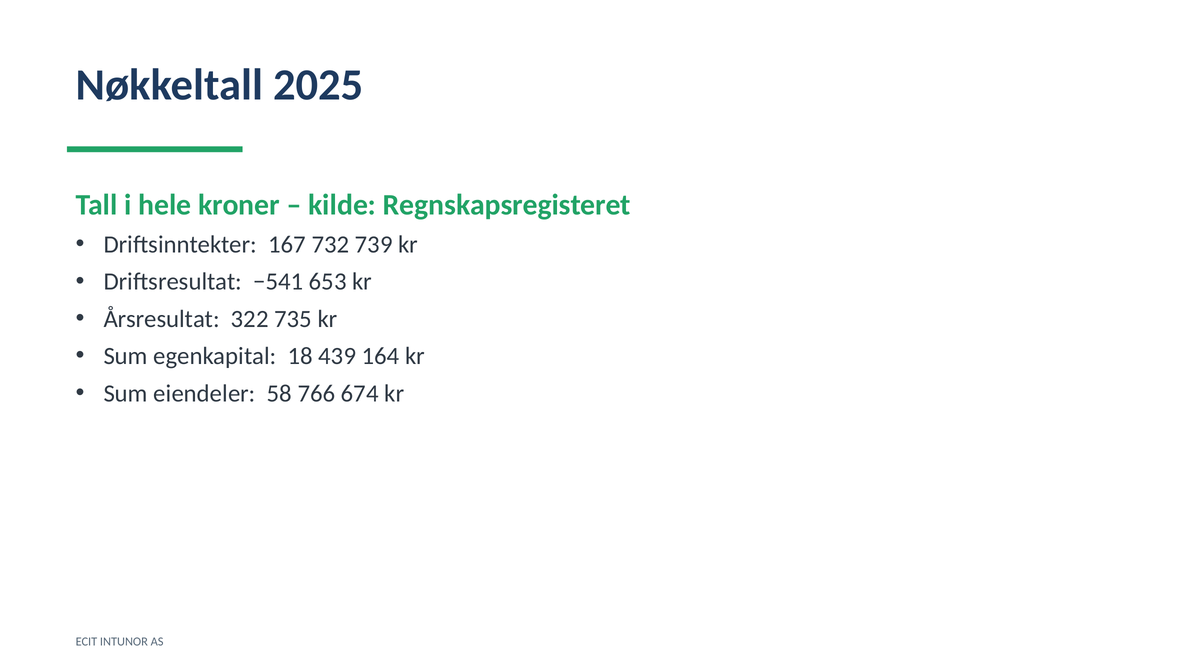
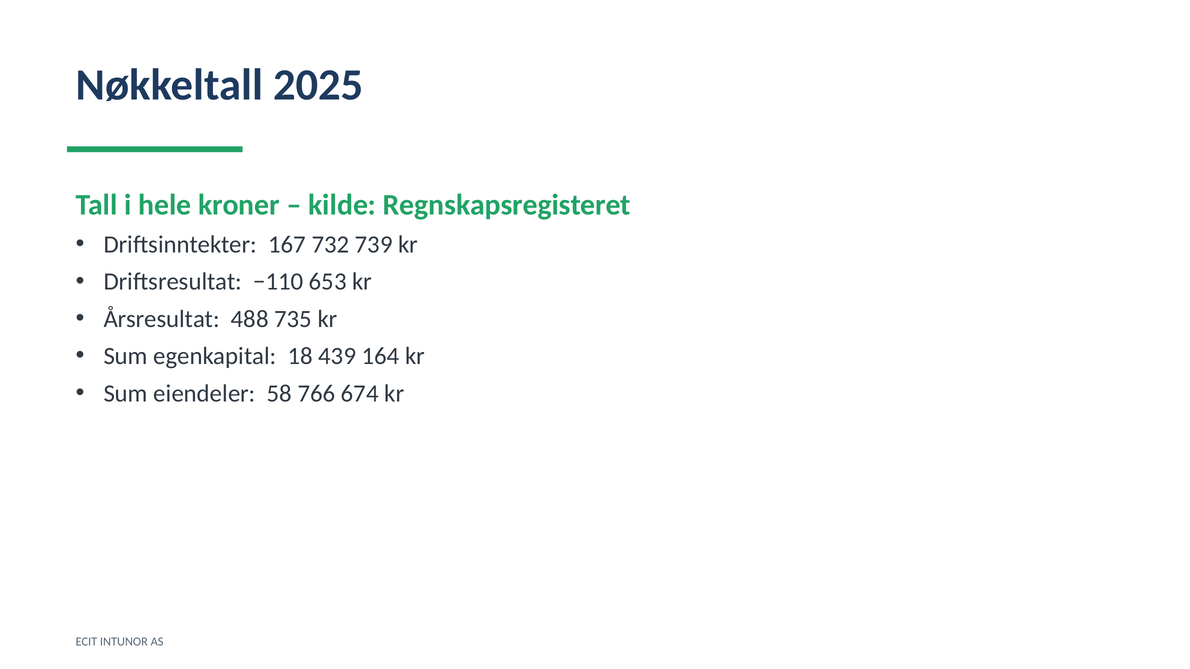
−541: −541 -> −110 (278, 282)
322: 322 -> 488 (250, 319)
